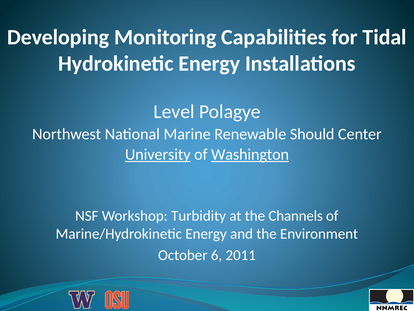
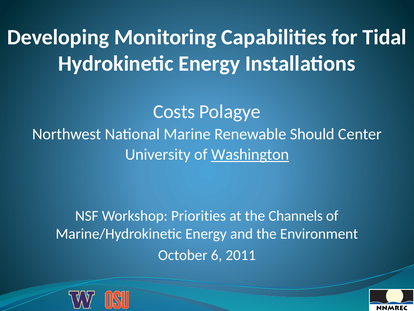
Level: Level -> Costs (174, 112)
University underline: present -> none (158, 154)
Turbidity: Turbidity -> Priorities (199, 216)
